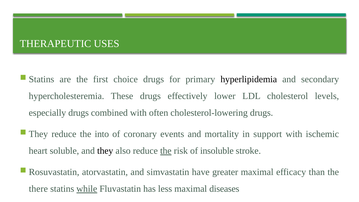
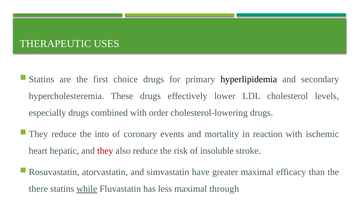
often: often -> order (159, 113)
support: support -> reaction (268, 134)
soluble: soluble -> hepatic (64, 151)
they colour: black -> red (105, 151)
the underline: present -> none (166, 151)
diseases: diseases -> through (224, 189)
